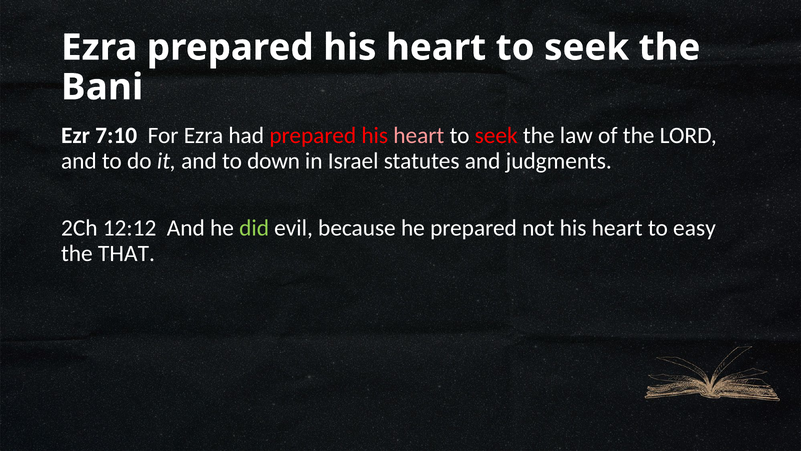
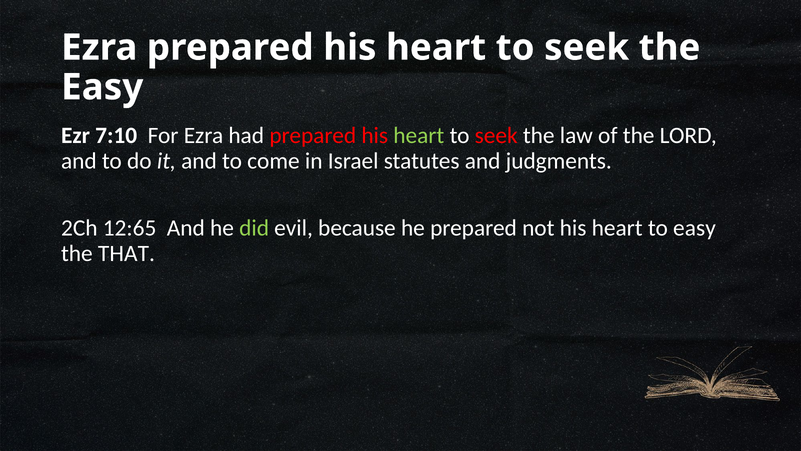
Bani: Bani -> Easy (102, 87)
heart colour: pink -> light green (419, 135)
down: down -> come (273, 161)
12:12: 12:12 -> 12:65 (130, 228)
